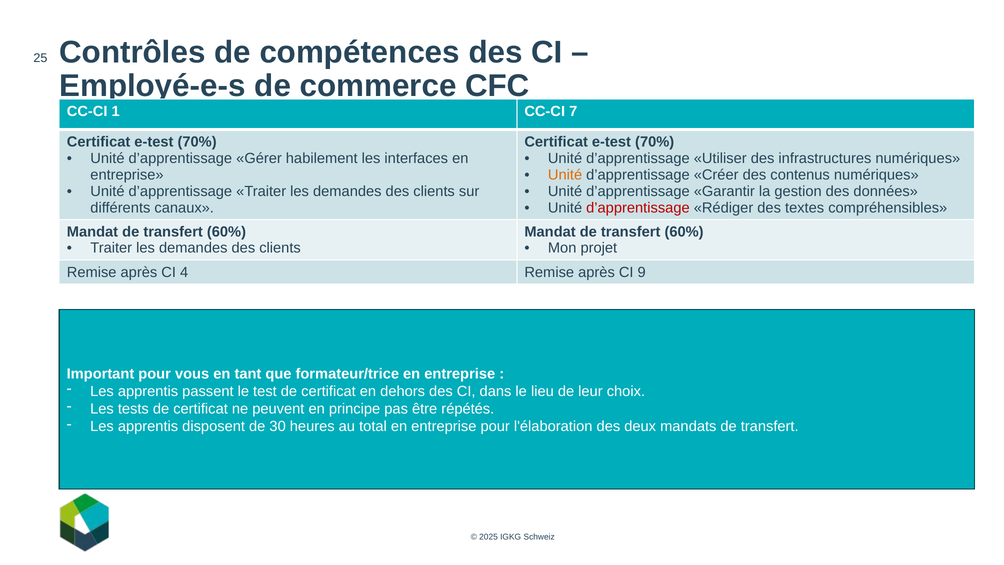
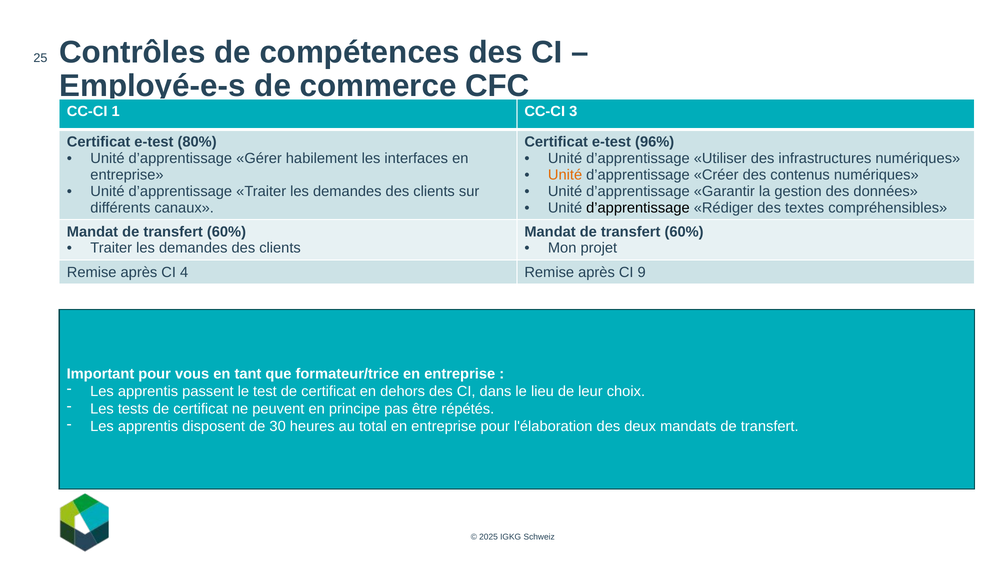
7: 7 -> 3 (573, 111)
70%: 70% -> 80% (197, 142)
70%: 70% -> 96% (655, 142)
d’apprentissage colour: red -> black (638, 208)
